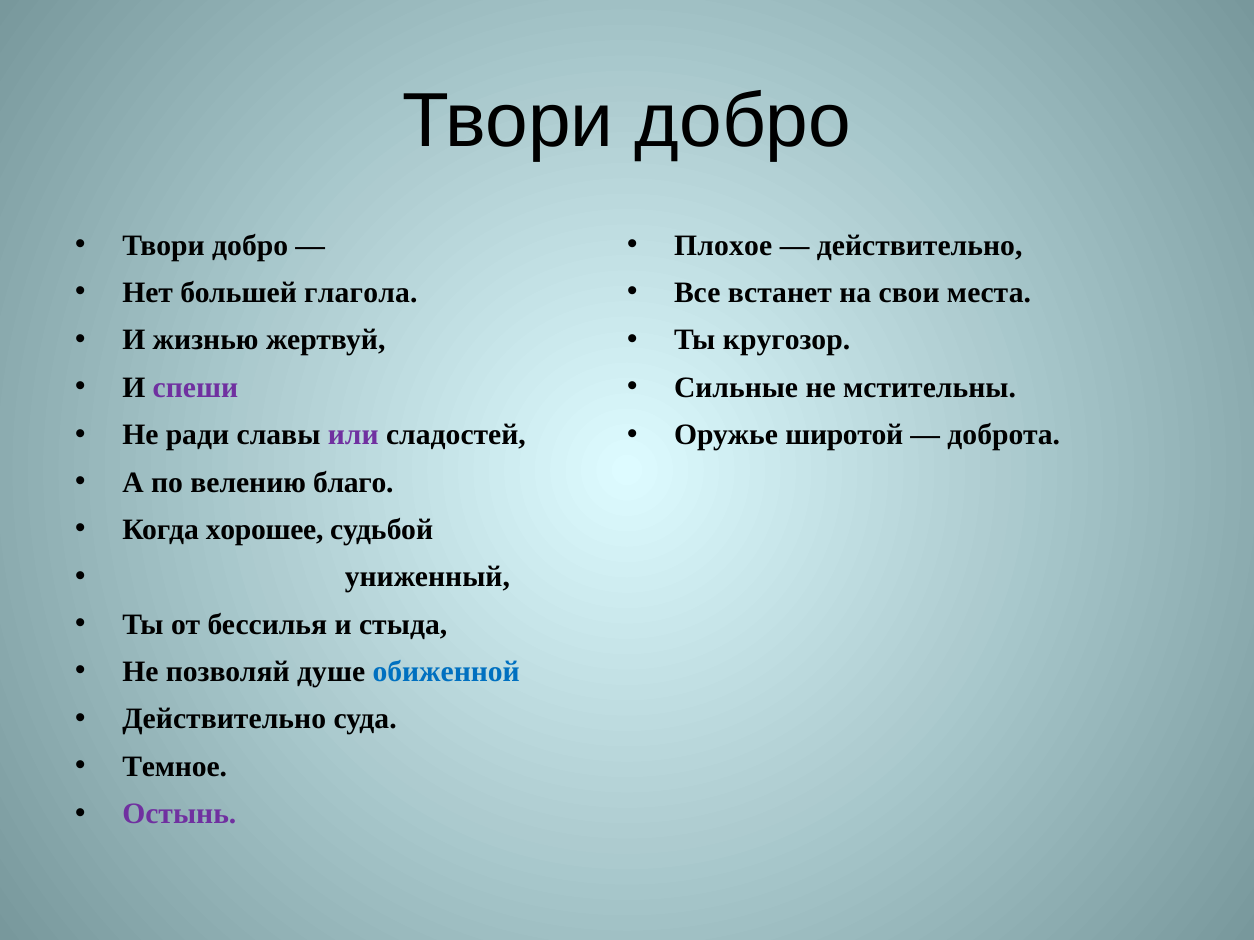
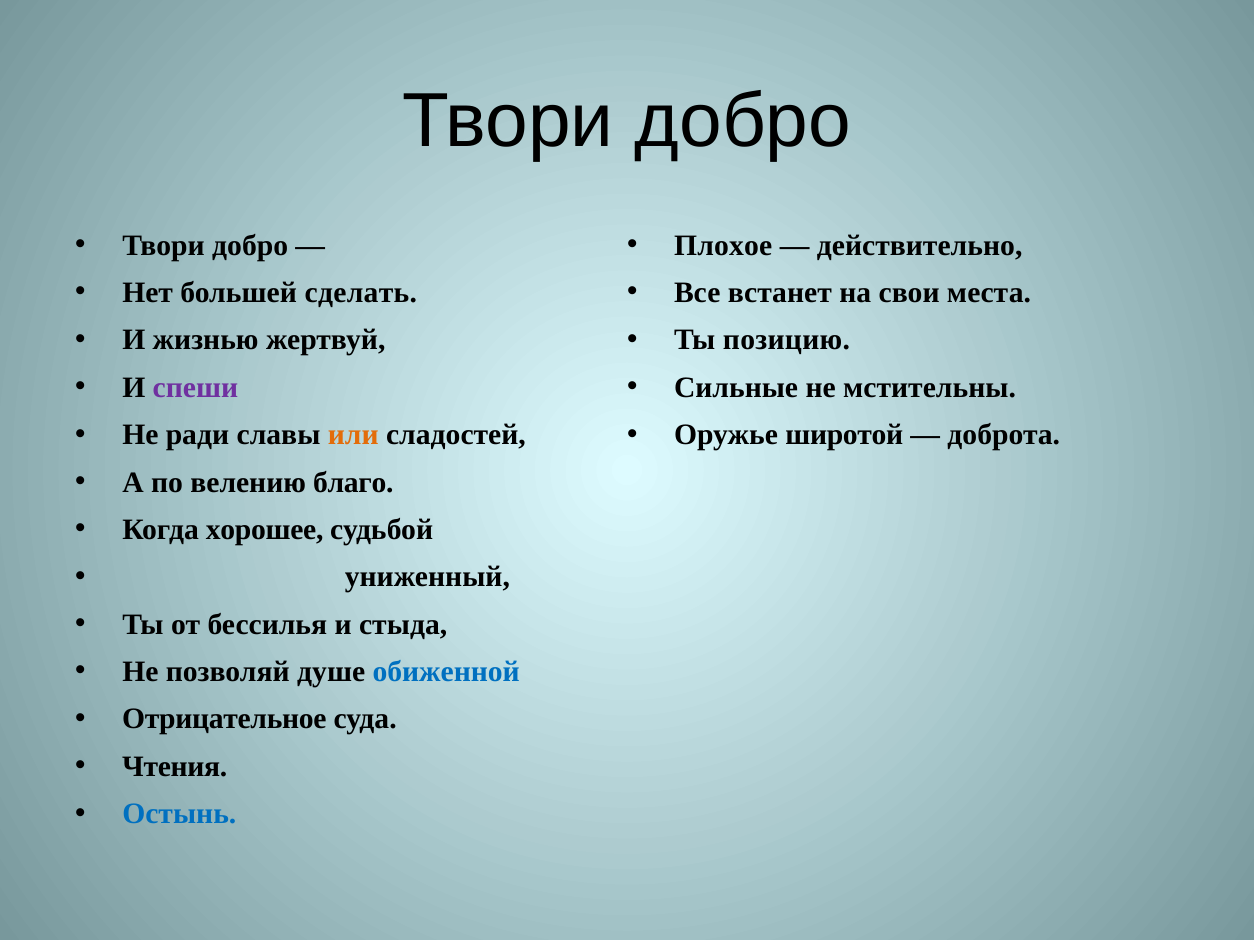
глагола: глагола -> сделать (361, 293)
кругозор: кругозор -> позицию (786, 340)
или colour: purple -> orange (353, 435)
Действительно: Действительно -> Отрицательное (224, 720)
Темное: Темное -> Чтения (175, 767)
Остынь colour: purple -> blue (179, 814)
